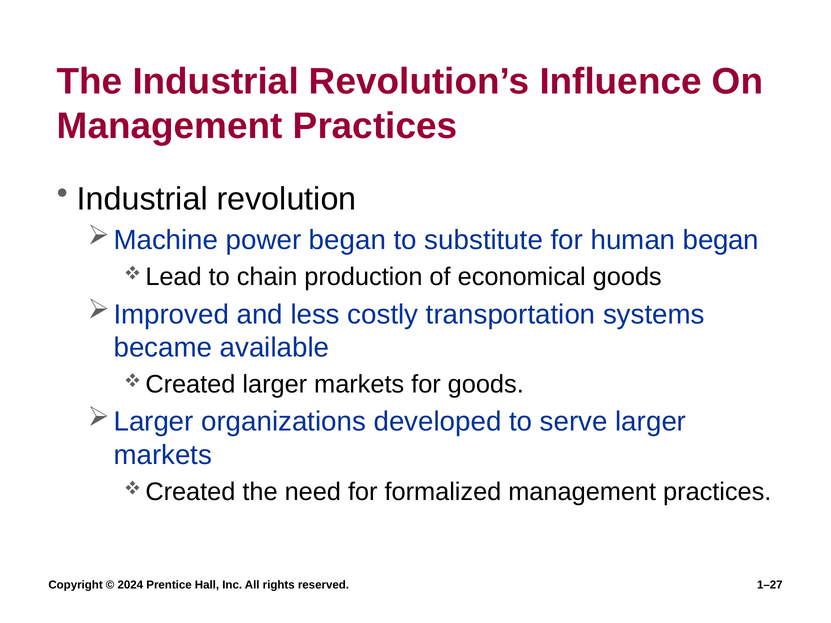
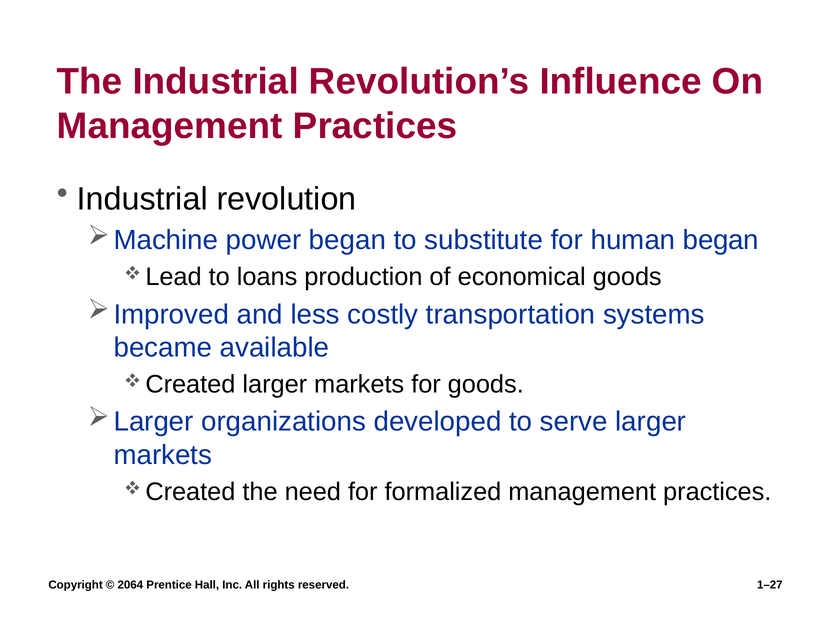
chain: chain -> loans (267, 277)
2024: 2024 -> 2064 (130, 585)
